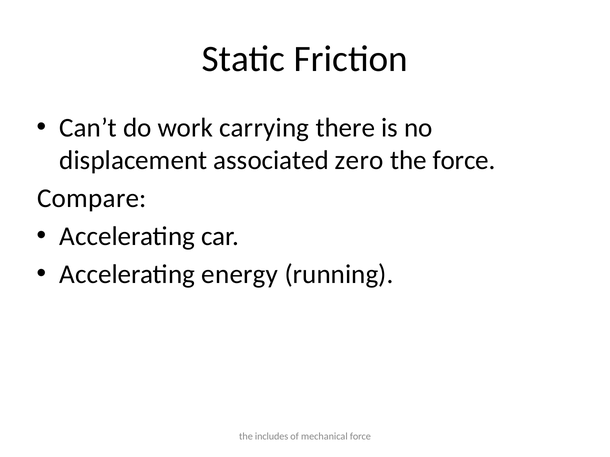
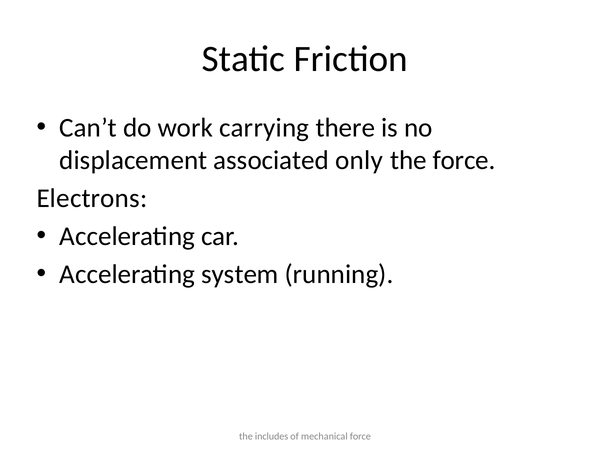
zero: zero -> only (359, 161)
Compare: Compare -> Electrons (92, 198)
energy: energy -> system (240, 274)
